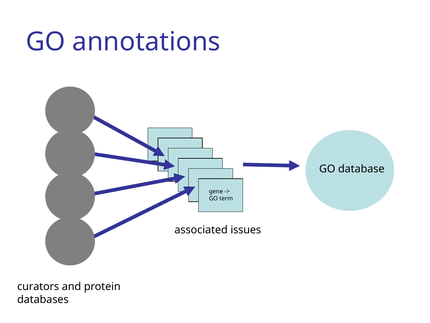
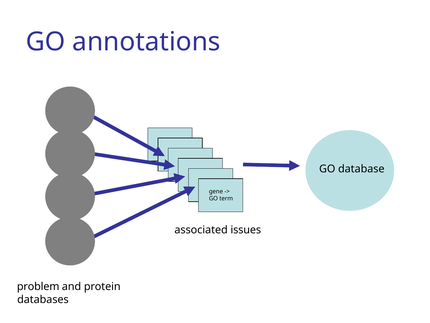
curators: curators -> problem (38, 286)
